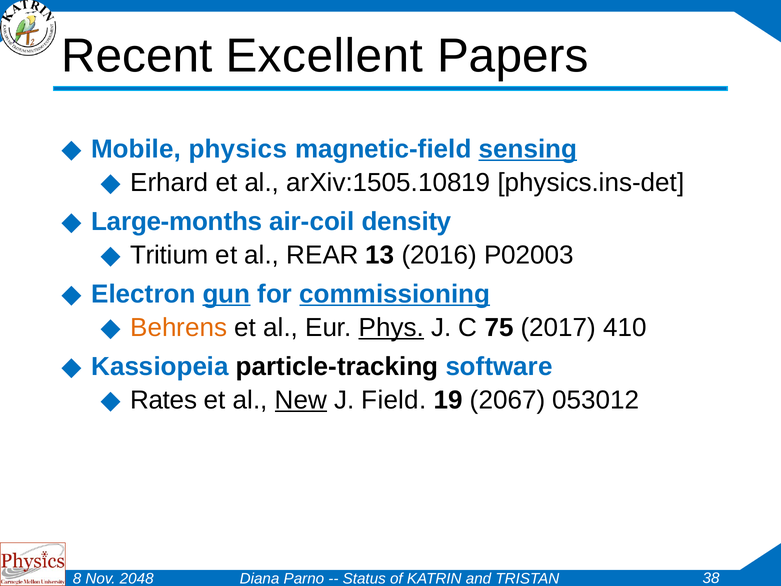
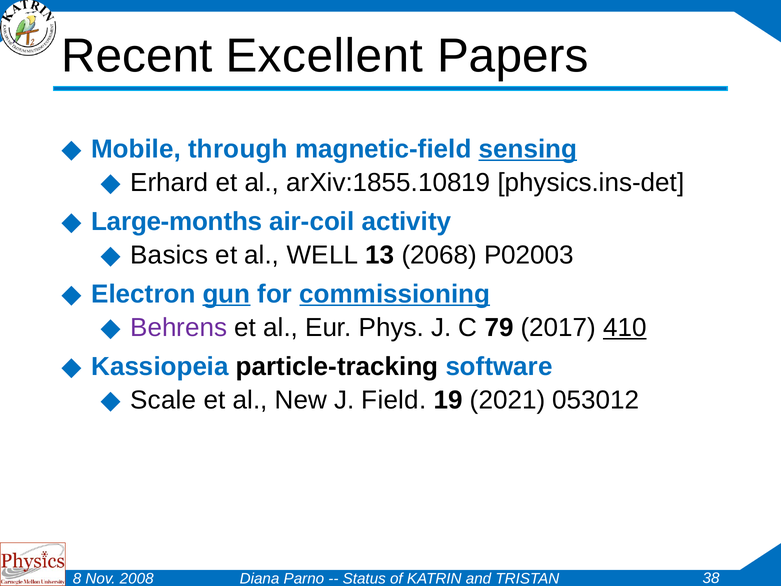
physics: physics -> through (238, 149)
arXiv:1505.10819: arXiv:1505.10819 -> arXiv:1855.10819 (388, 183)
density: density -> activity (406, 222)
Tritium: Tritium -> Basics (169, 255)
REAR: REAR -> WELL (322, 255)
2016: 2016 -> 2068 (439, 255)
Behrens colour: orange -> purple (179, 328)
Phys underline: present -> none (391, 328)
75: 75 -> 79 (499, 328)
410 underline: none -> present (625, 328)
Rates: Rates -> Scale (163, 400)
New underline: present -> none (301, 400)
2067: 2067 -> 2021 (508, 400)
2048: 2048 -> 2008 (137, 578)
